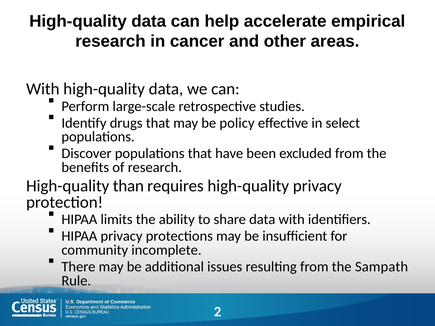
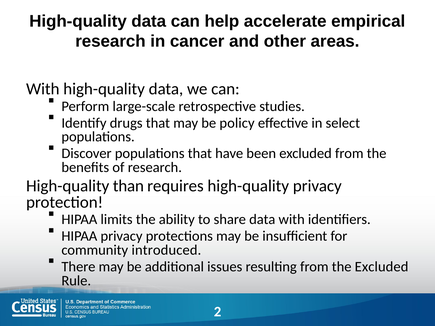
incomplete: incomplete -> introduced (166, 250)
the Sampath: Sampath -> Excluded (382, 267)
